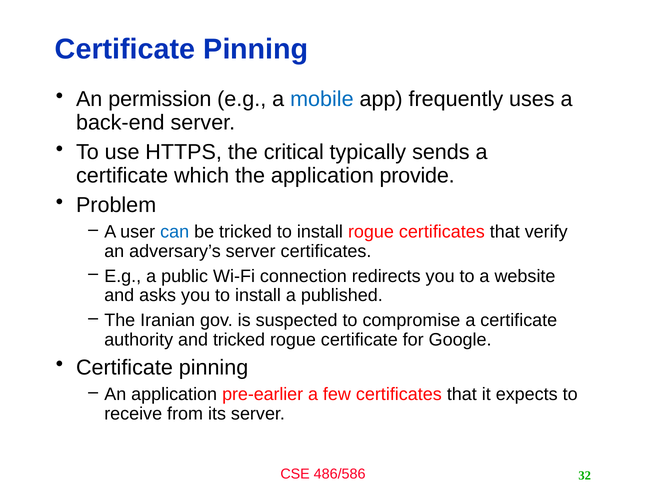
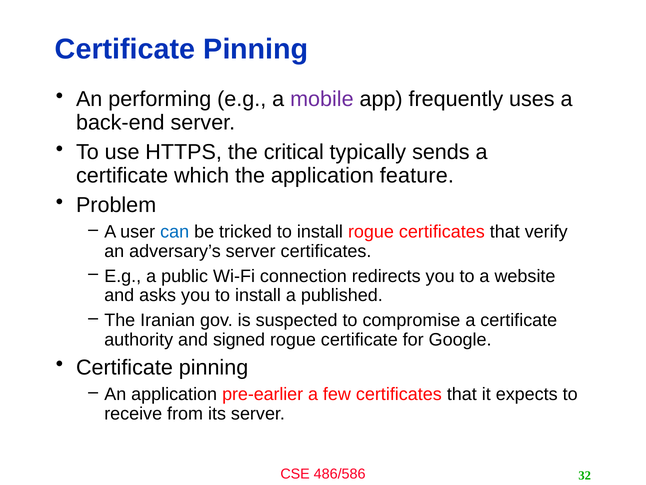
permission: permission -> performing (160, 99)
mobile colour: blue -> purple (322, 99)
provide: provide -> feature (417, 175)
and tricked: tricked -> signed (239, 339)
